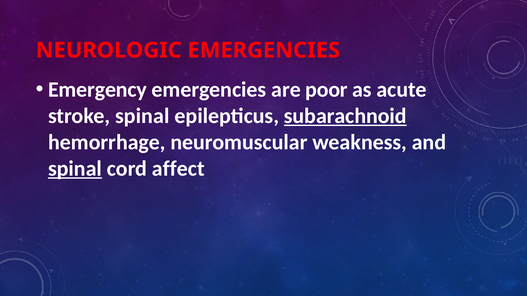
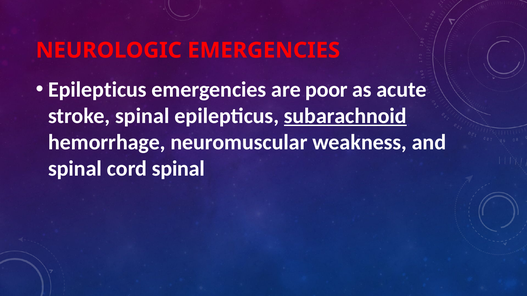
Emergency: Emergency -> Epilepticus (97, 90)
spinal underline: present -> none (75, 169)
cord affect: affect -> spinal (178, 169)
